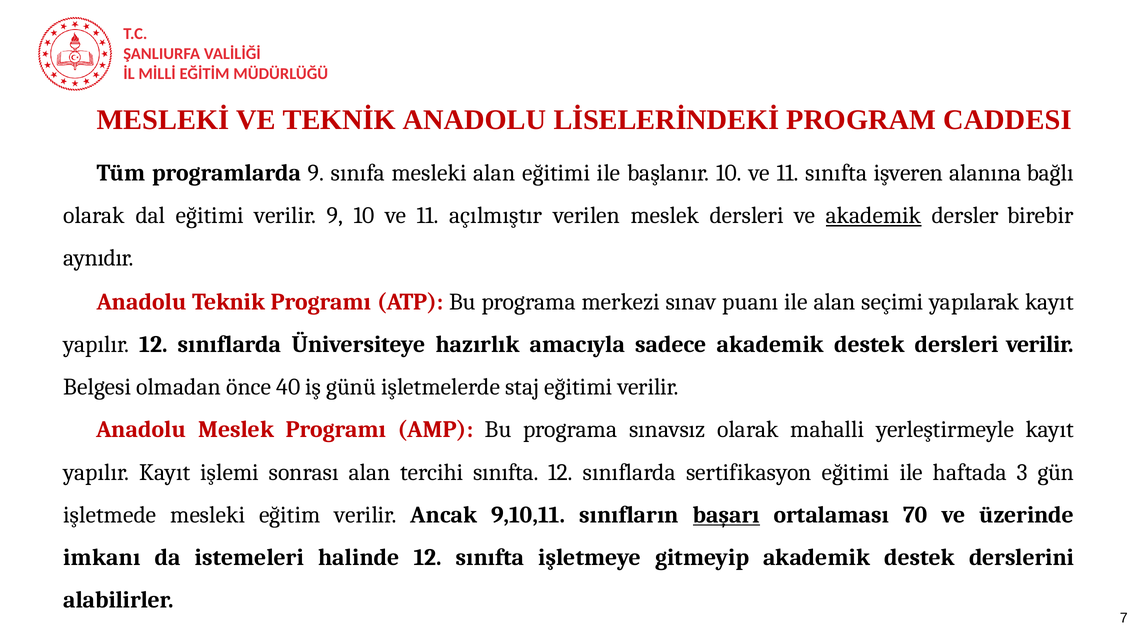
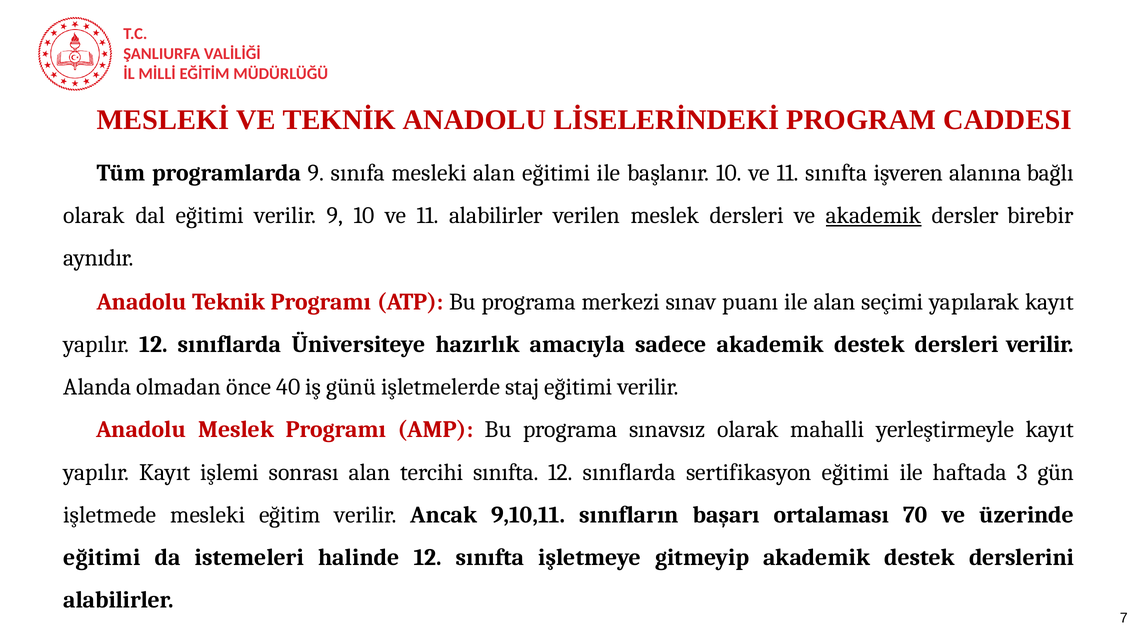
11 açılmıştır: açılmıştır -> alabilirler (496, 215)
Belgesi: Belgesi -> Alanda (97, 387)
başarı underline: present -> none (726, 515)
imkanı: imkanı -> eğitimi (102, 557)
